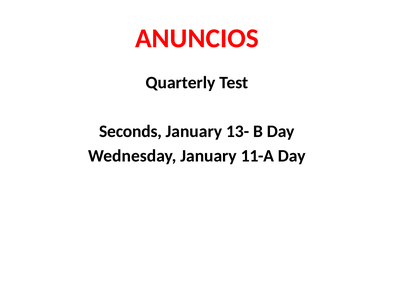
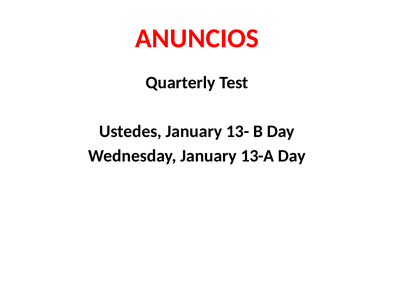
Seconds: Seconds -> Ustedes (130, 132)
11-A: 11-A -> 13-A (257, 156)
